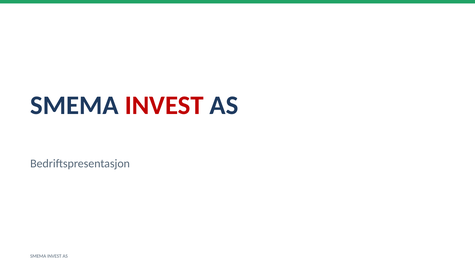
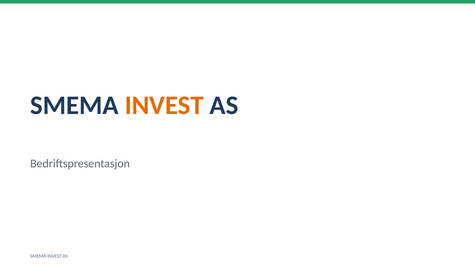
INVEST colour: red -> orange (164, 105)
